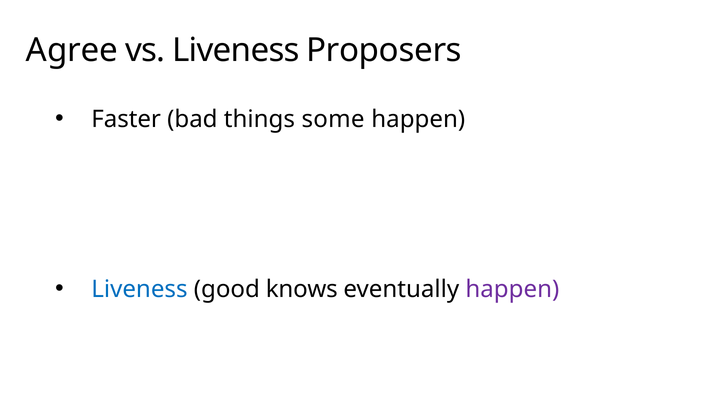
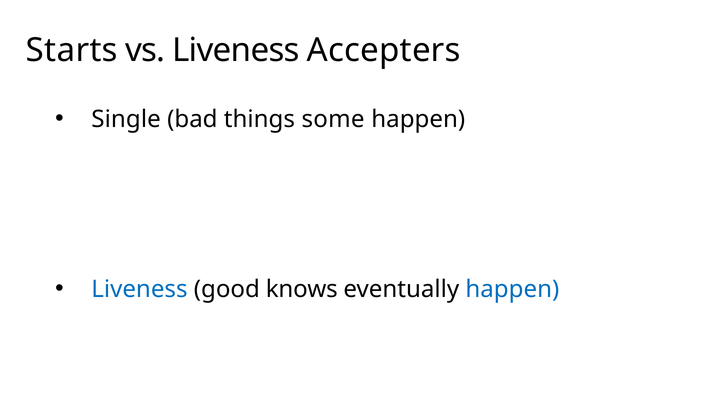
Agree: Agree -> Starts (72, 50)
Proposers: Proposers -> Accepters (384, 50)
Faster: Faster -> Single (126, 119)
happen colour: purple -> blue (512, 289)
